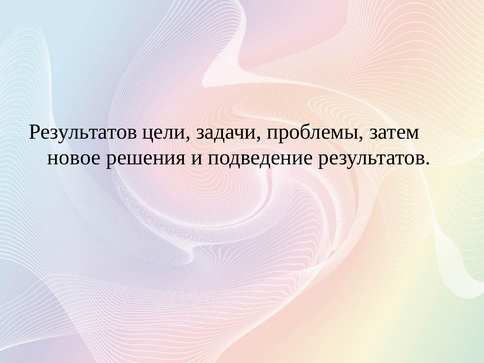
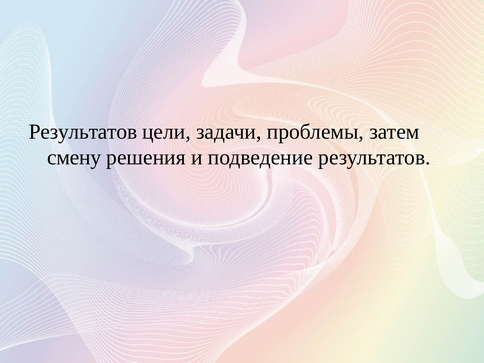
новое: новое -> смену (74, 157)
